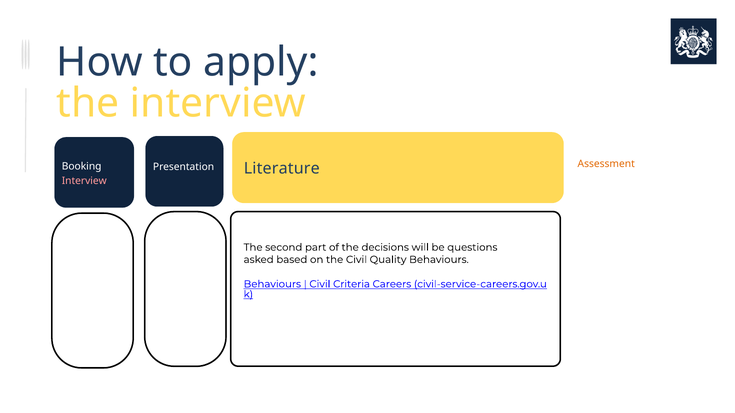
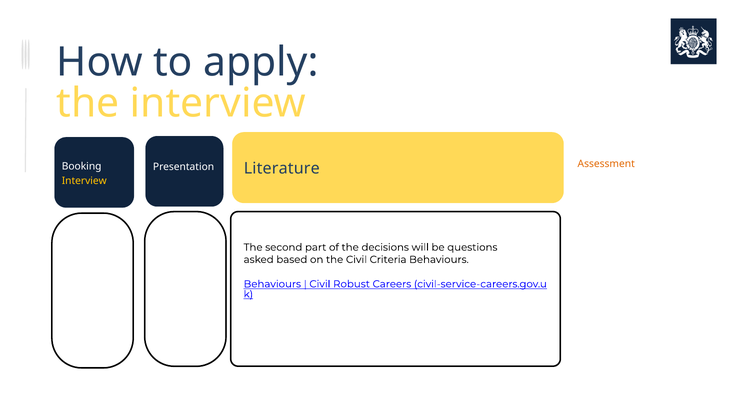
Interview colour: pink -> yellow (84, 181)
Quality: Quality -> Criteria (388, 260)
Criteria: Criteria -> Robust (352, 284)
